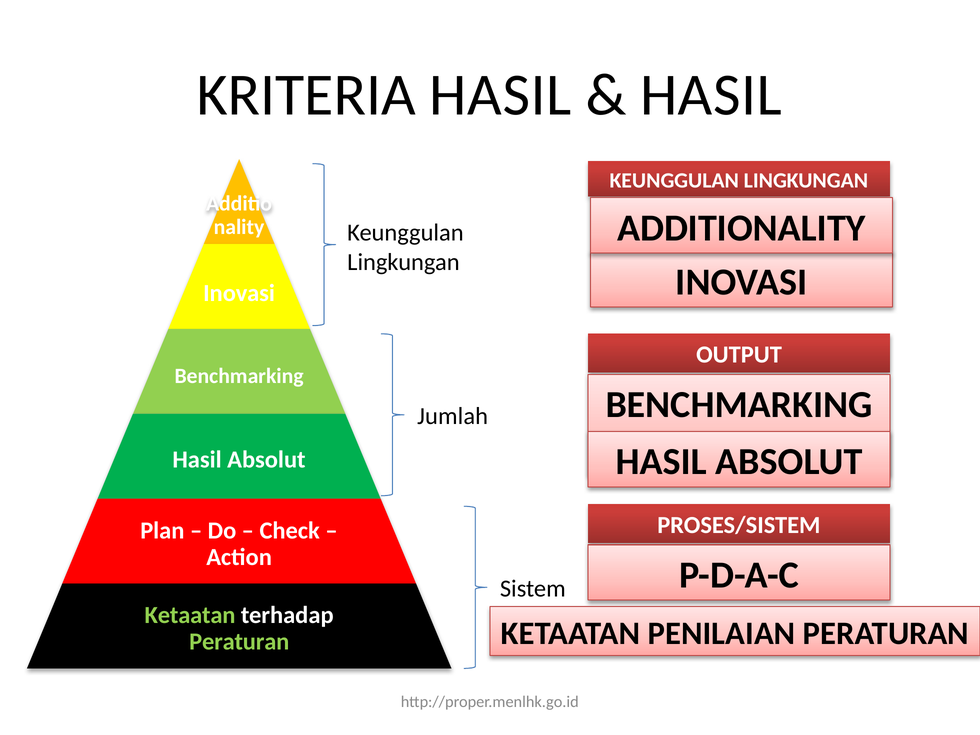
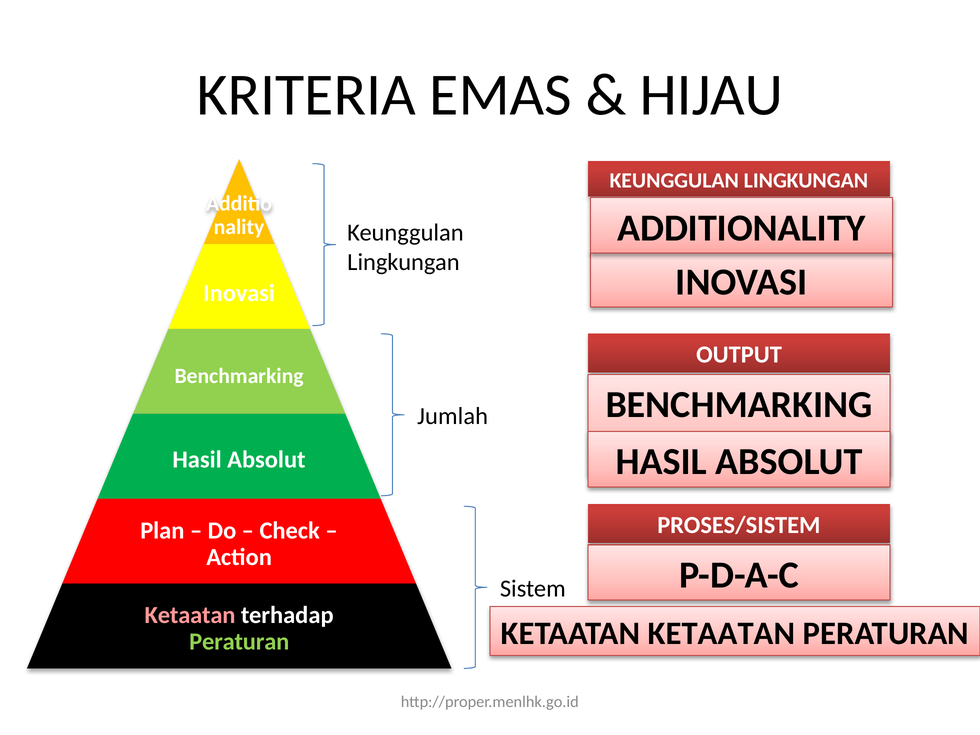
KRITERIA HASIL: HASIL -> EMAS (501, 95)
HASIL: HASIL -> HIJAU (711, 95)
Ketaatan colour: light green -> pink (190, 615)
KETAATAN PENILAIAN: PENILAIAN -> KETAATAN (721, 633)
